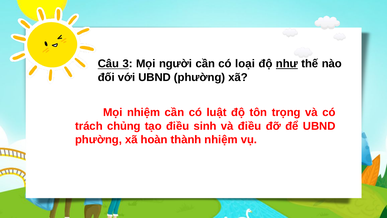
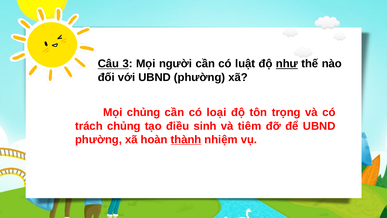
loại: loại -> luật (245, 64)
Mọi nhiệm: nhiệm -> chủng (144, 112)
luật: luật -> loại (217, 112)
và điều: điều -> tiêm (250, 126)
thành underline: none -> present (186, 139)
